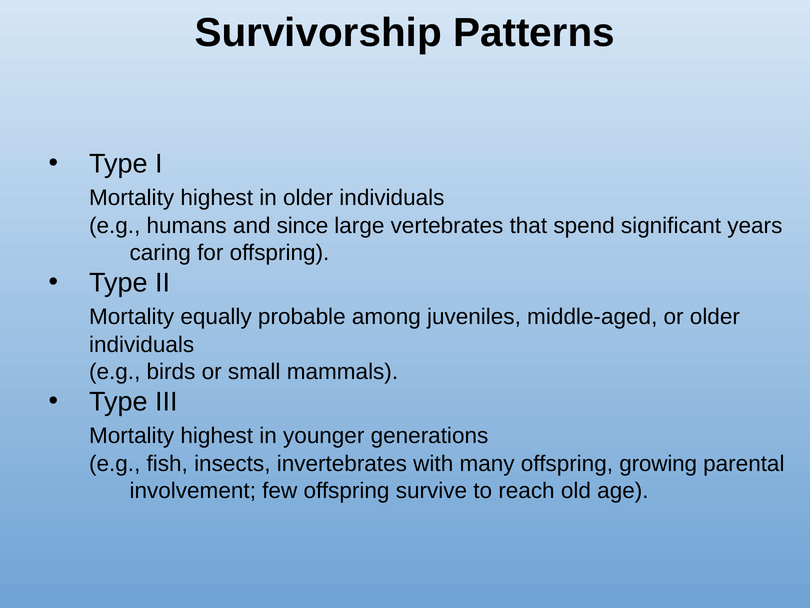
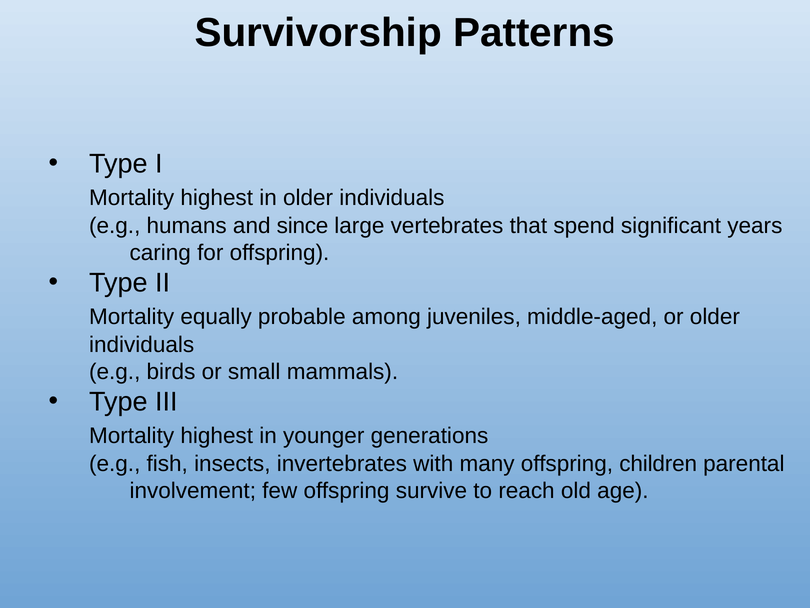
growing: growing -> children (658, 463)
